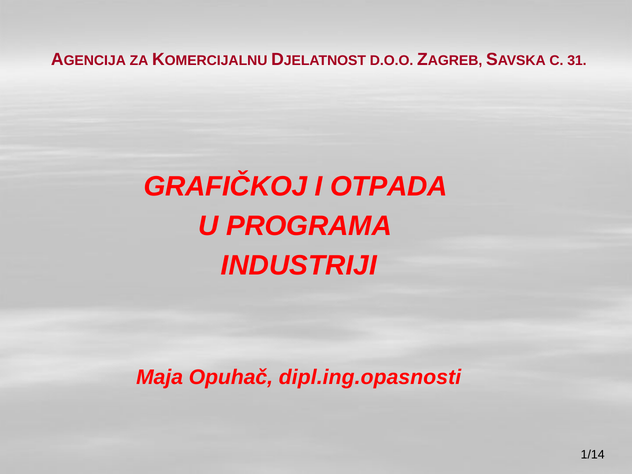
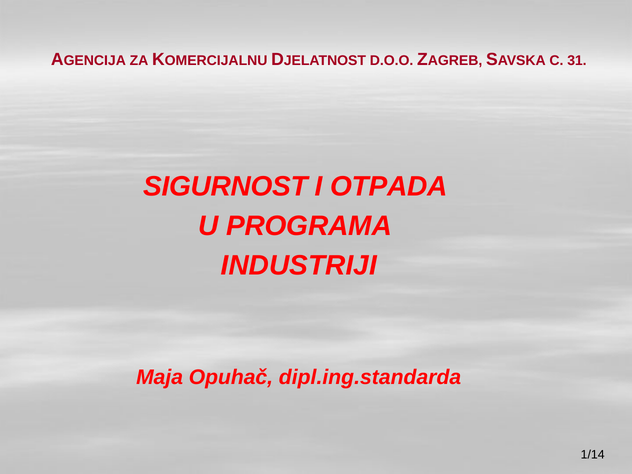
GRAFIČKOJ: GRAFIČKOJ -> SIGURNOST (226, 187)
dipl.ing.opasnosti: dipl.ing.opasnosti -> dipl.ing.standarda (370, 377)
